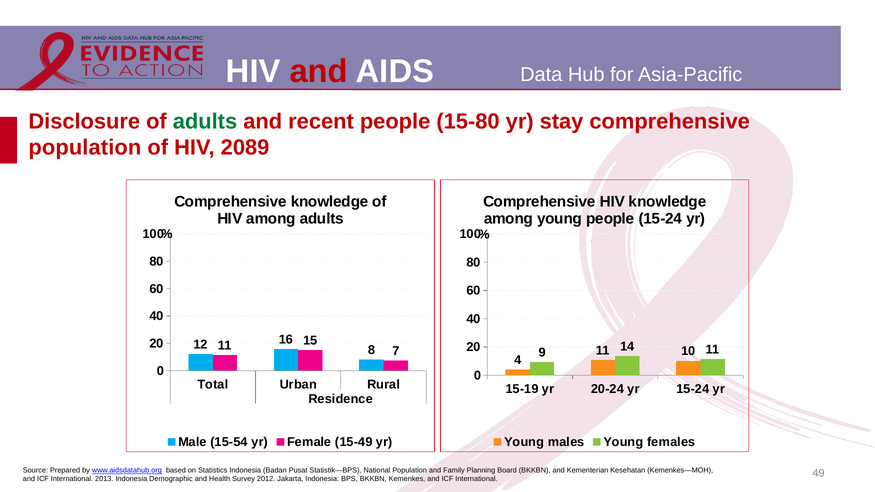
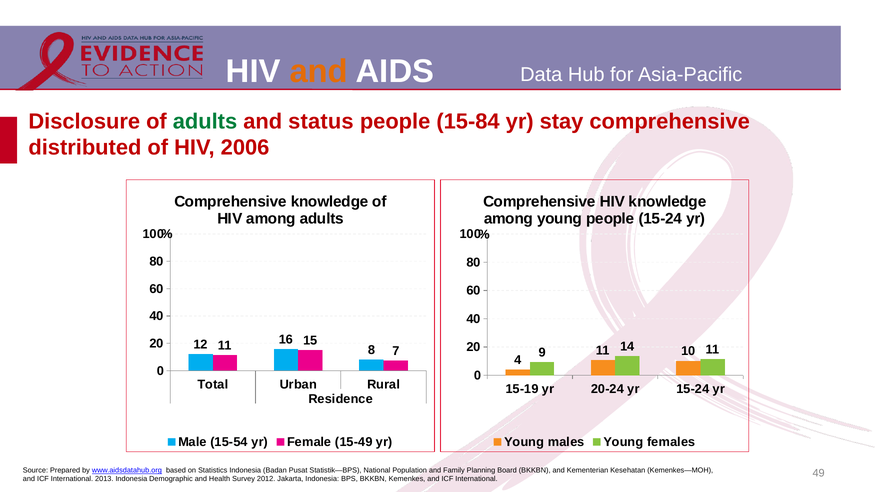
and colour: red -> orange (319, 72)
recent: recent -> status (321, 122)
15-80: 15-80 -> 15-84 (468, 122)
population: population -> distributed (85, 148)
2089: 2089 -> 2006 (245, 148)
